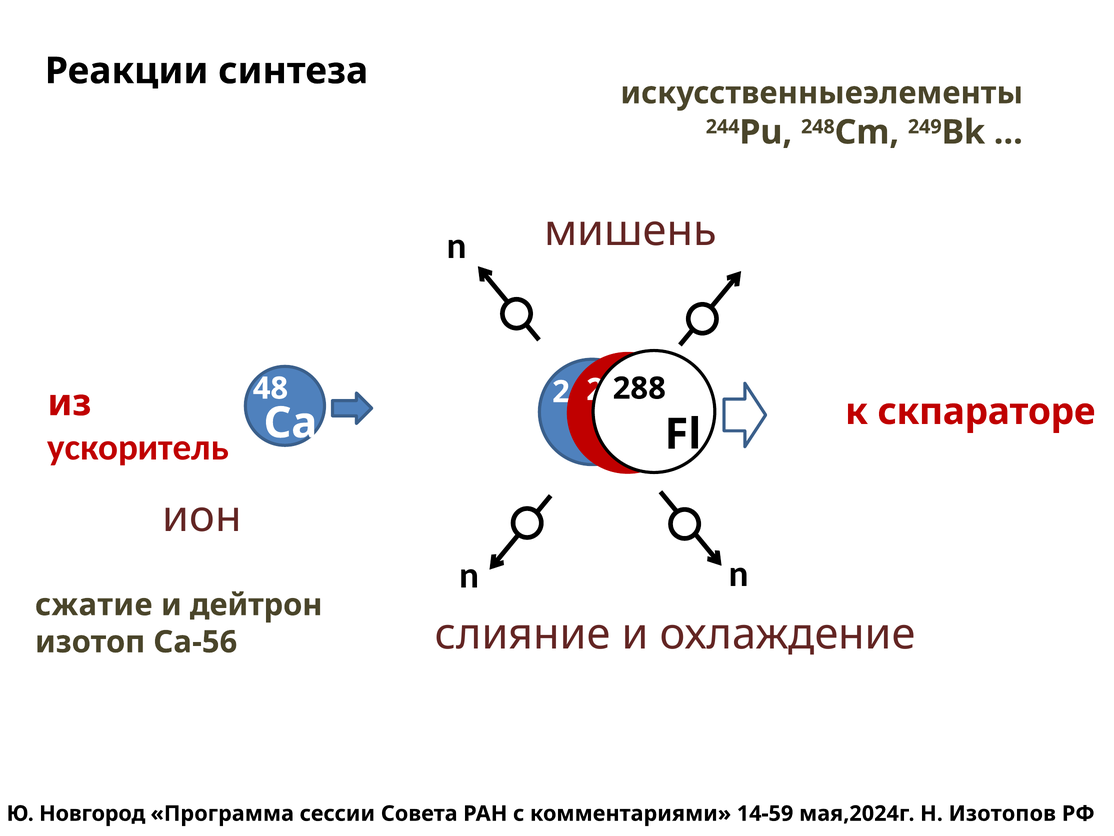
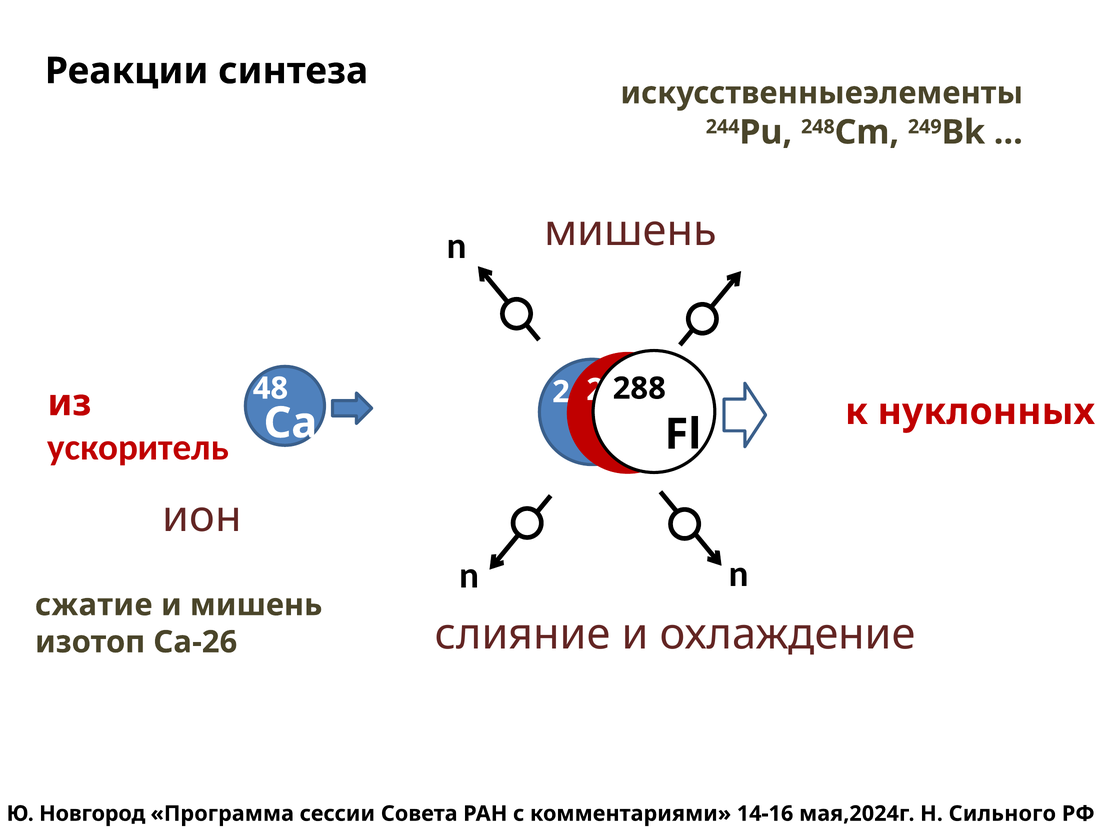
скпараторе: скпараторе -> нуклонных (986, 411)
и дейтрон: дейтрон -> мишень (256, 605)
Са-56: Са-56 -> Са-26 (195, 642)
14-59: 14-59 -> 14-16 (765, 813)
Изотопов: Изотопов -> Сильного (1002, 813)
